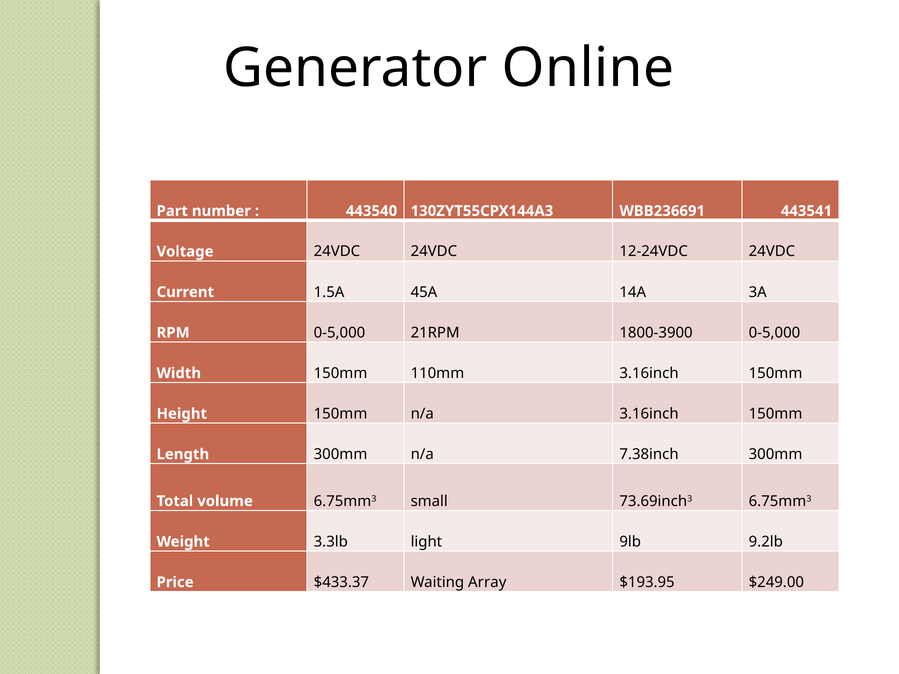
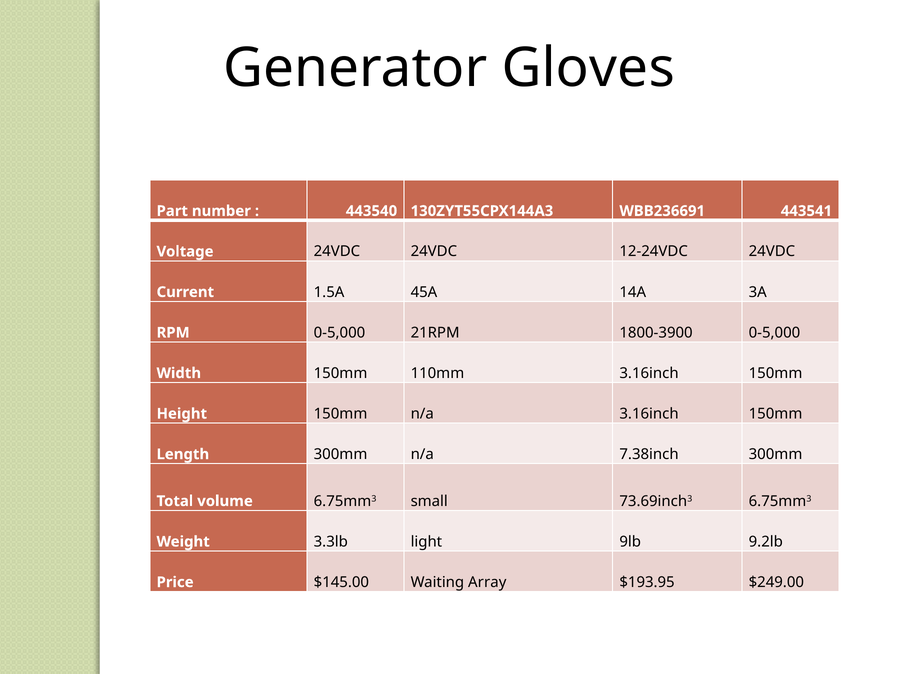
Online: Online -> Gloves (588, 68)
$433.37: $433.37 -> $145.00 (341, 582)
